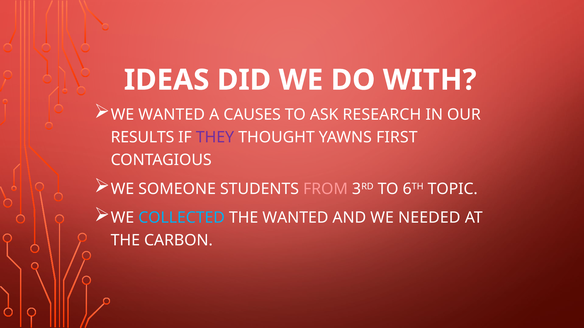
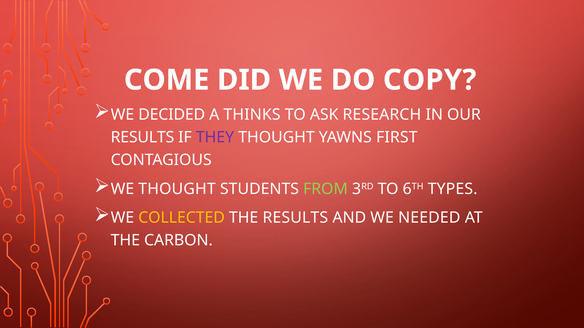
IDEAS: IDEAS -> COME (167, 80)
WITH: WITH -> COPY (430, 80)
WE WANTED: WANTED -> DECIDED (172, 115)
CAUSES: CAUSES -> THINKS (252, 115)
WE SOMEONE: SOMEONE -> THOUGHT (177, 189)
FROM colour: pink -> light green (325, 189)
TOPIC: TOPIC -> TYPES (453, 189)
COLLECTED colour: light blue -> yellow (182, 218)
THE WANTED: WANTED -> RESULTS (295, 218)
